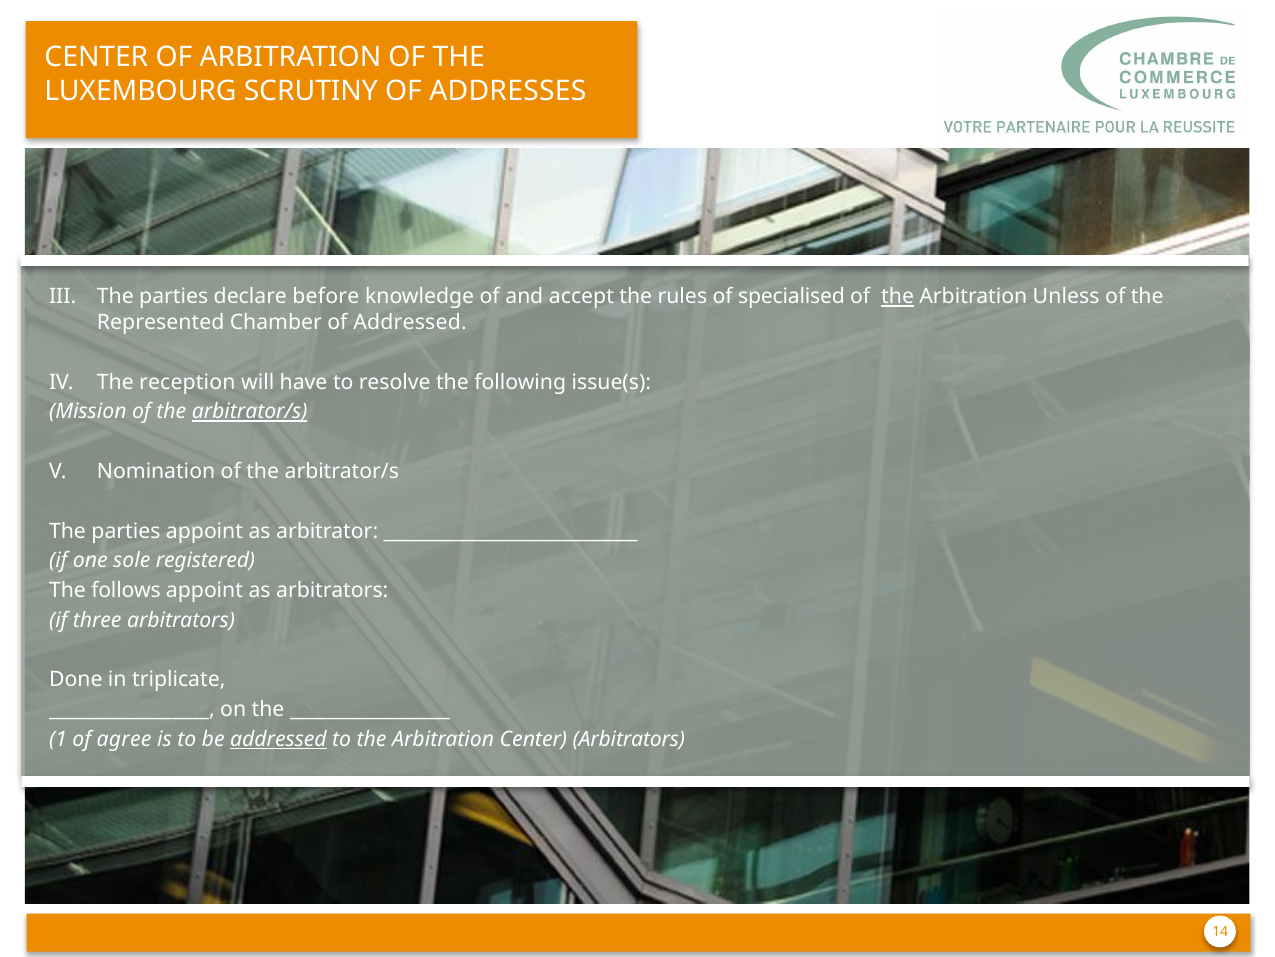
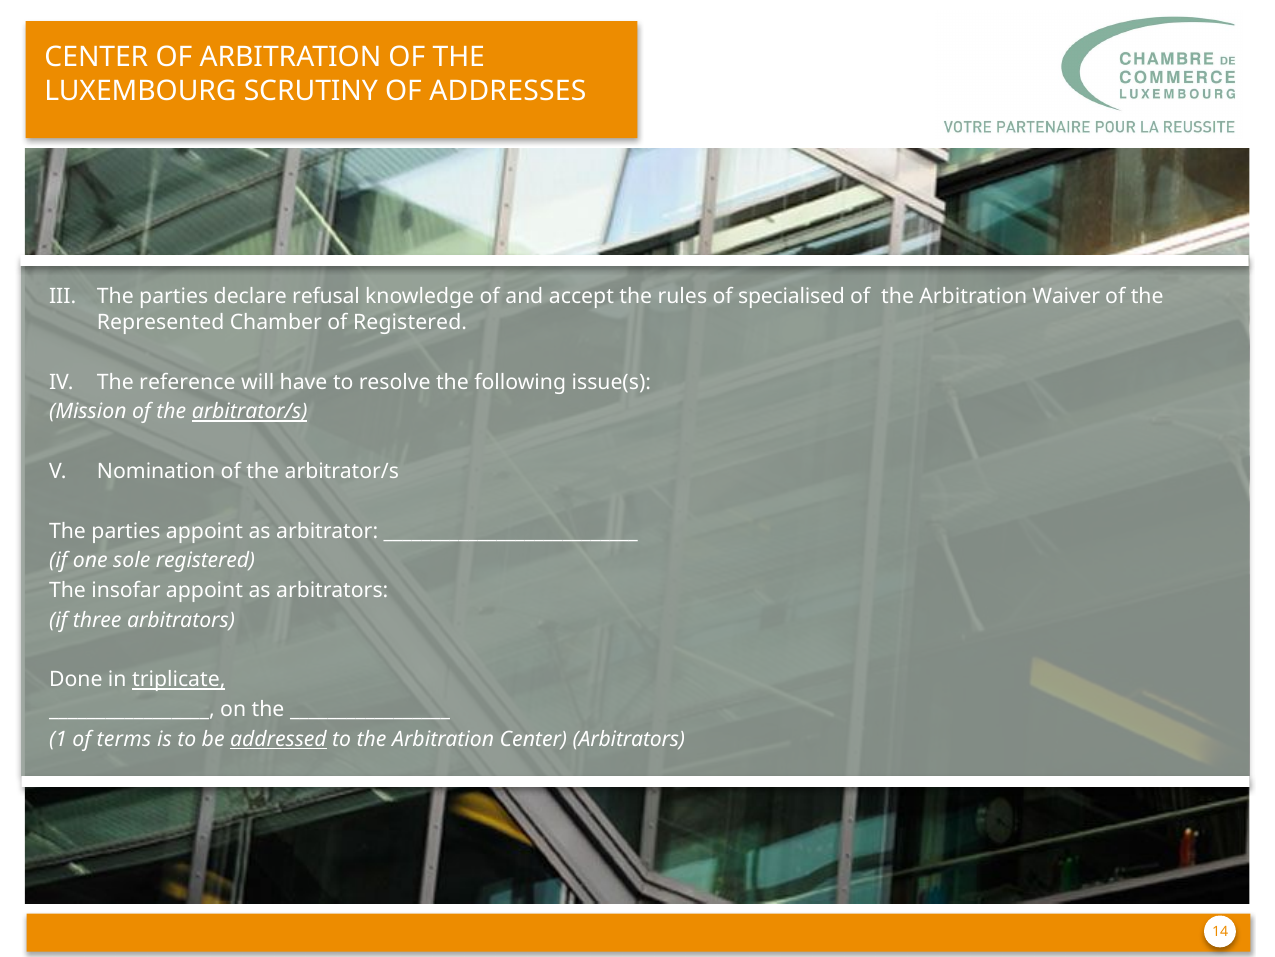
before: before -> refusal (326, 297)
the underline: present -> none (898, 297)
Unless: Unless -> Waiver (1066, 297)
of Addressed: Addressed -> Registered (410, 322)
reception: reception -> reference (187, 382)
follows: follows -> insofar (126, 590)
triplicate underline: none -> present (179, 679)
agree: agree -> terms (124, 739)
